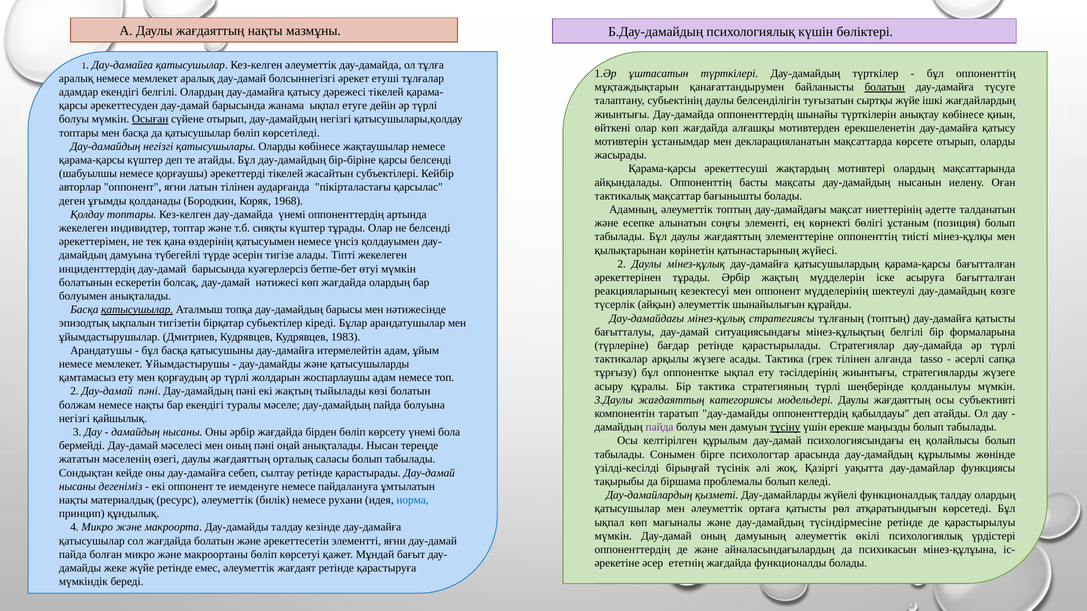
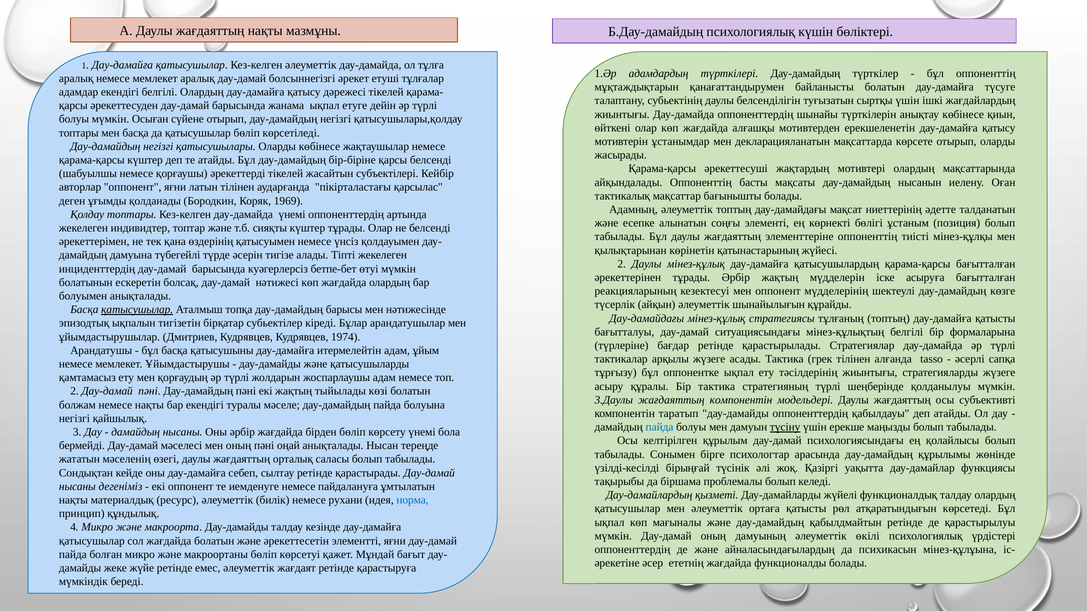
ұштасатын: ұштасатын -> адамдардың (659, 74)
болатын underline: present -> none (885, 87)
сыртқы жүйе: жүйе -> үшін (908, 101)
Осыған underline: present -> none (150, 119)
1968: 1968 -> 1969 (288, 201)
1983: 1983 -> 1974 (346, 337)
жағдаяттың категориясы: категориясы -> компонентін (741, 400)
пайда colour: purple -> blue (660, 427)
түсіндірмесіне: түсіндірмесіне -> қабылдмайтын (846, 523)
